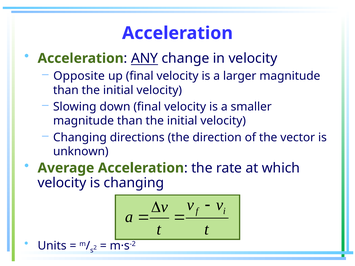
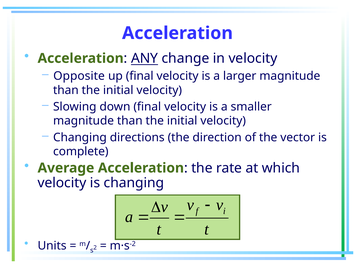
unknown: unknown -> complete (81, 152)
